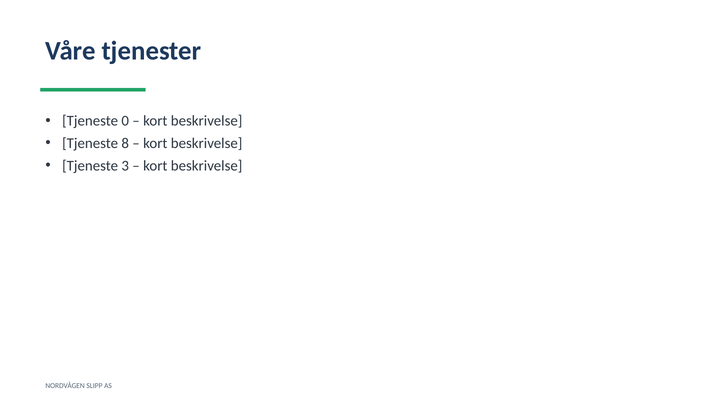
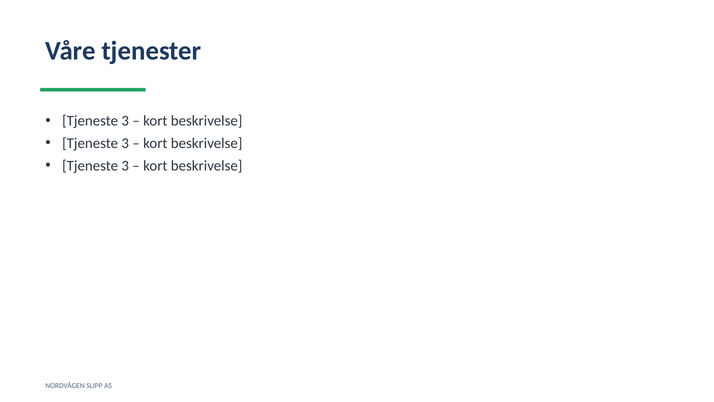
0: 0 -> 3 (125, 121)
8: 8 -> 3 (125, 143)
